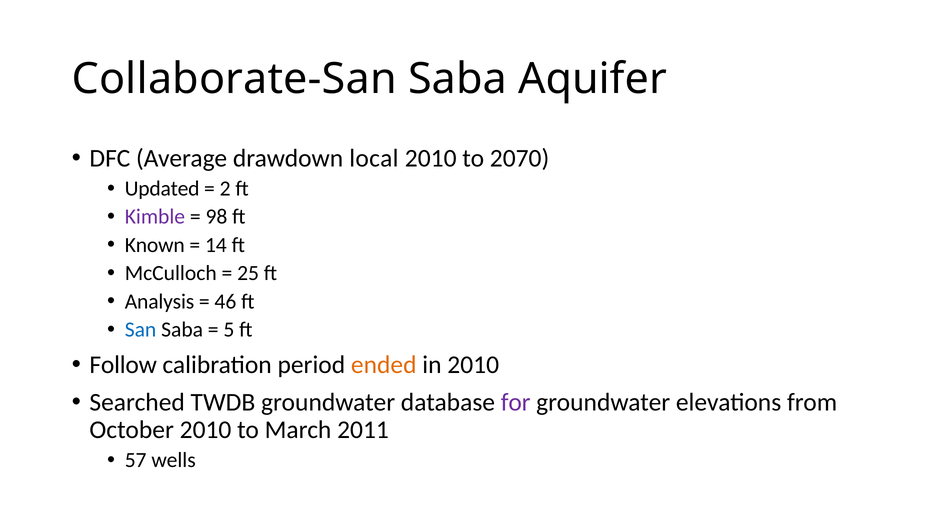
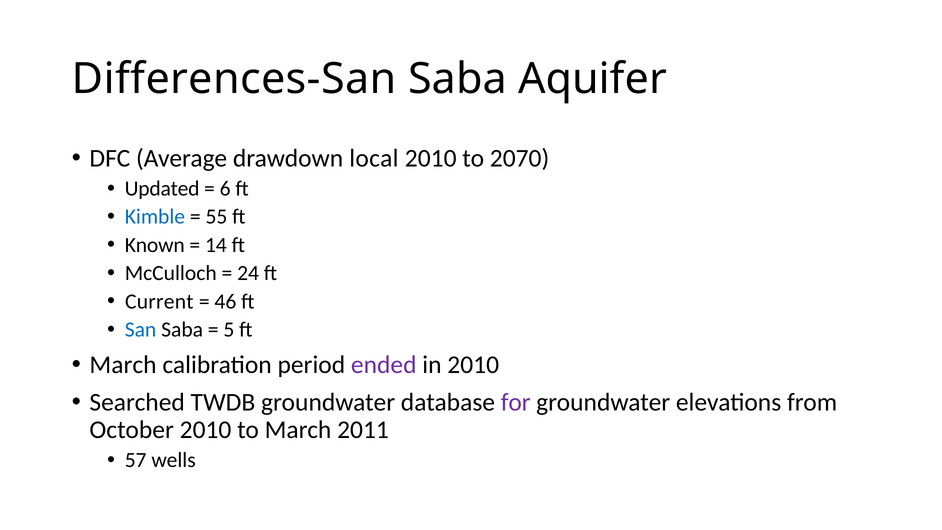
Collaborate-San: Collaborate-San -> Differences-San (234, 79)
2: 2 -> 6 (225, 189)
Kimble colour: purple -> blue (155, 217)
98: 98 -> 55 (216, 217)
25: 25 -> 24 (248, 273)
Analysis: Analysis -> Current (159, 301)
Follow: Follow -> March (123, 365)
ended colour: orange -> purple (384, 365)
